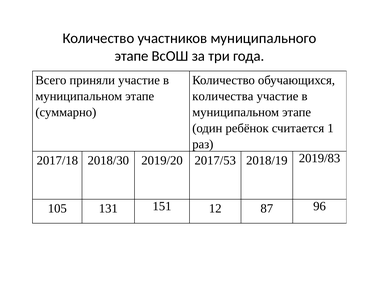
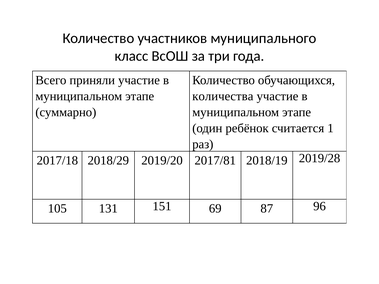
этапе: этапе -> класс (131, 56)
2018/30: 2018/30 -> 2018/29 (108, 161)
2017/53: 2017/53 -> 2017/81 (215, 161)
2019/83: 2019/83 -> 2019/28 (320, 158)
12: 12 -> 69 (215, 209)
